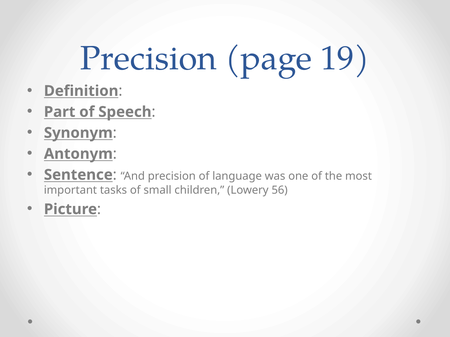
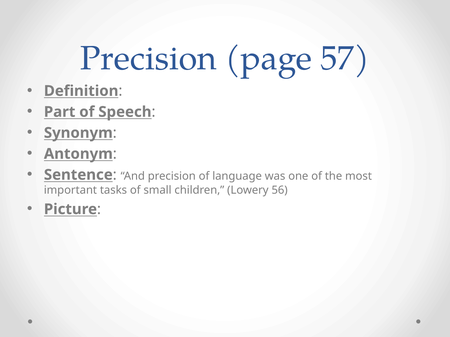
19: 19 -> 57 (345, 59)
